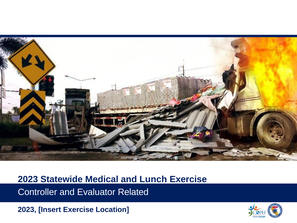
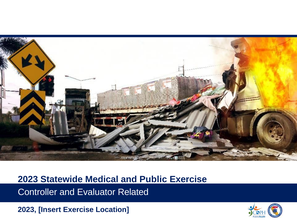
Lunch: Lunch -> Public (153, 179)
